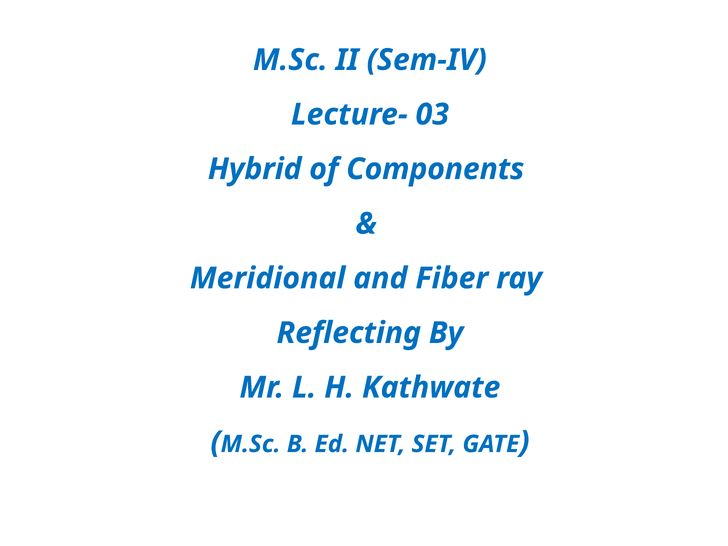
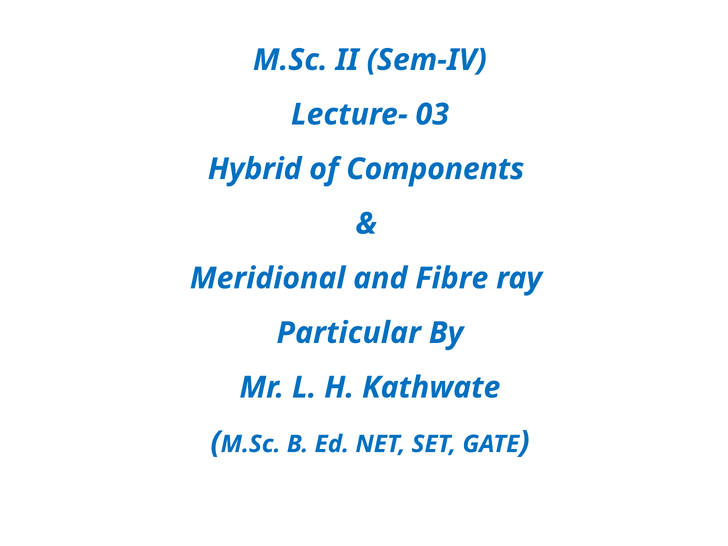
Fiber: Fiber -> Fibre (452, 278)
Reflecting: Reflecting -> Particular (349, 333)
